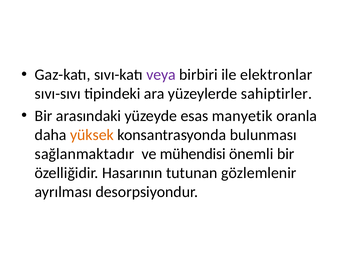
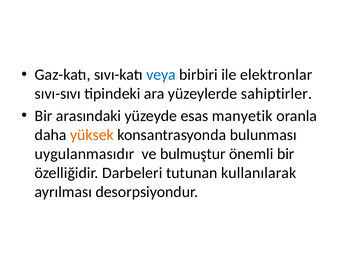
veya colour: purple -> blue (161, 75)
sağlanmaktadır: sağlanmaktadır -> uygulanmasıdır (85, 154)
mühendisi: mühendisi -> bulmuştur (193, 154)
Hasarının: Hasarının -> Darbeleri (132, 173)
gözlemlenir: gözlemlenir -> kullanılarak (259, 173)
